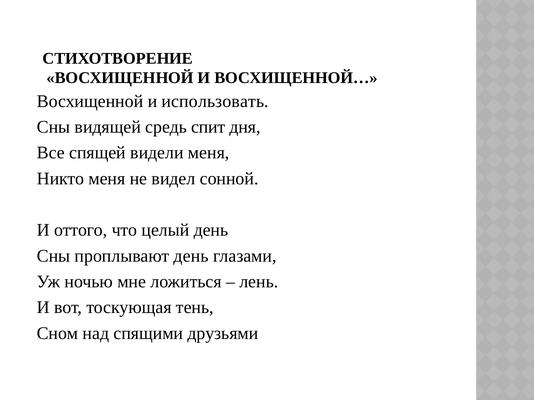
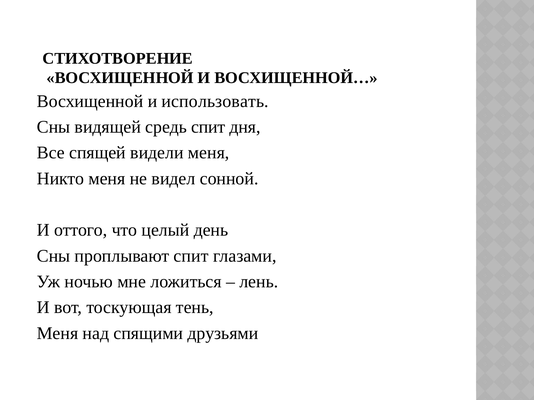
проплывают день: день -> спит (191, 256)
Сном: Сном -> Меня (58, 334)
